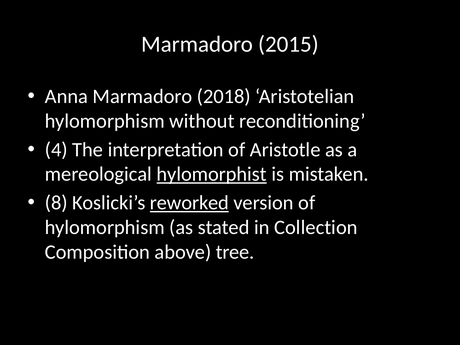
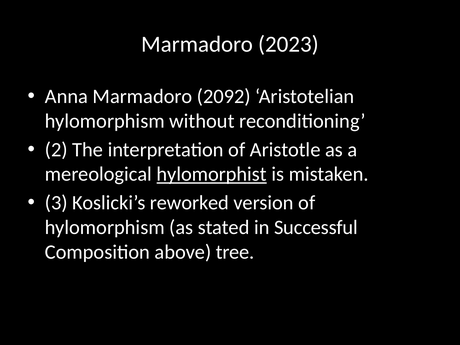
2015: 2015 -> 2023 (289, 44)
2018: 2018 -> 2092 (224, 96)
4: 4 -> 2 (56, 150)
8: 8 -> 3 (56, 203)
reworked underline: present -> none (189, 203)
Collection: Collection -> Successful (316, 227)
